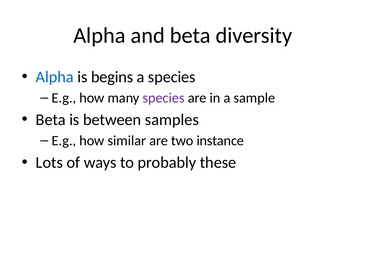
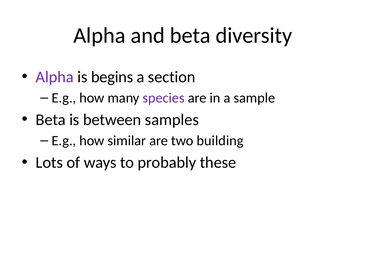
Alpha colour: blue -> purple (55, 77)
a species: species -> section (172, 77)
instance: instance -> building (220, 141)
